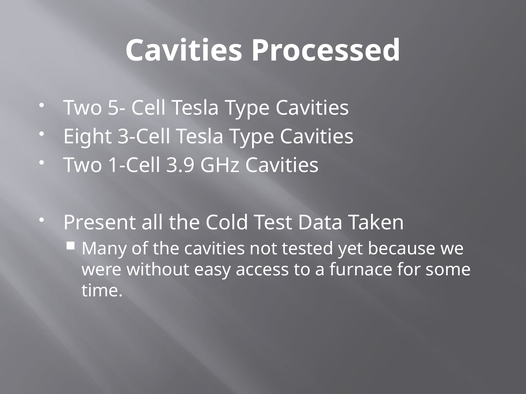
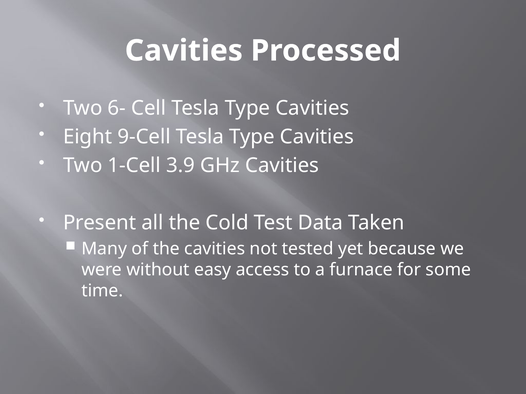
5-: 5- -> 6- (117, 108)
3-Cell: 3-Cell -> 9-Cell (144, 137)
